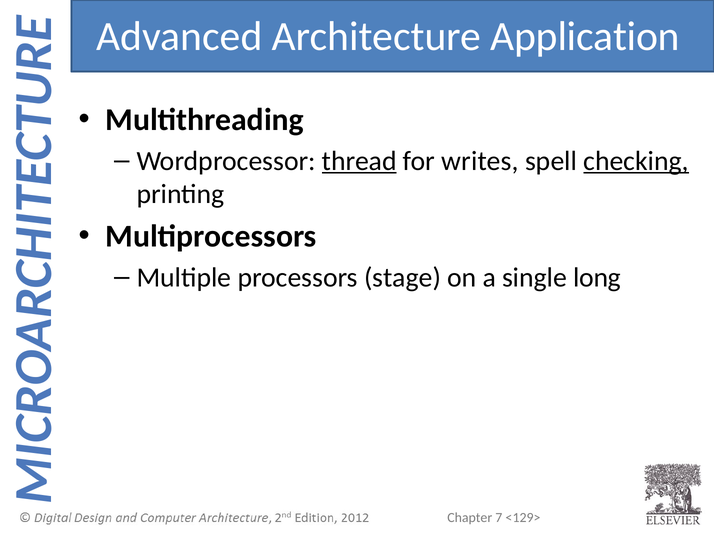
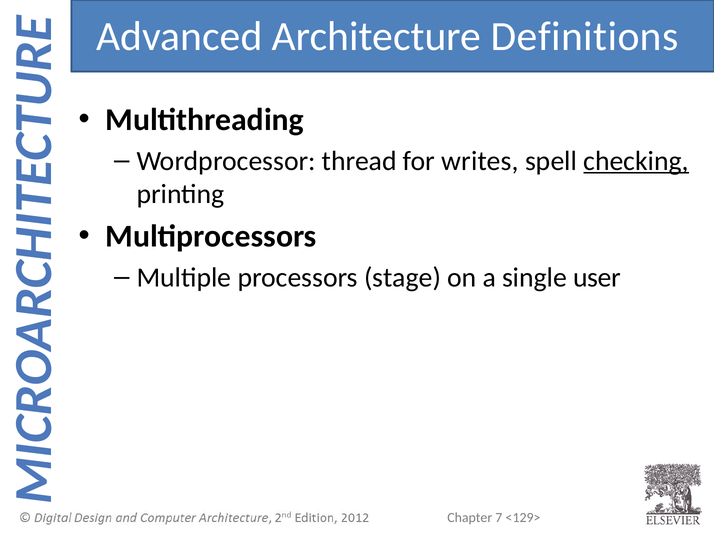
Application: Application -> Definitions (585, 37)
thread underline: present -> none (359, 161)
long: long -> user (597, 278)
